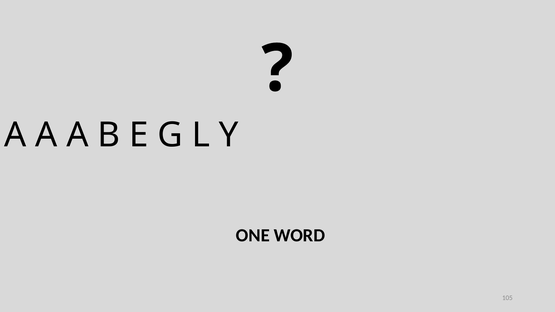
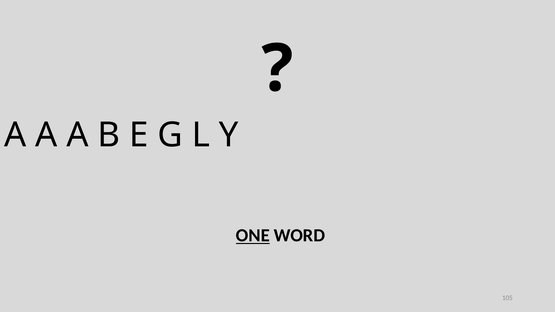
ONE underline: none -> present (253, 236)
